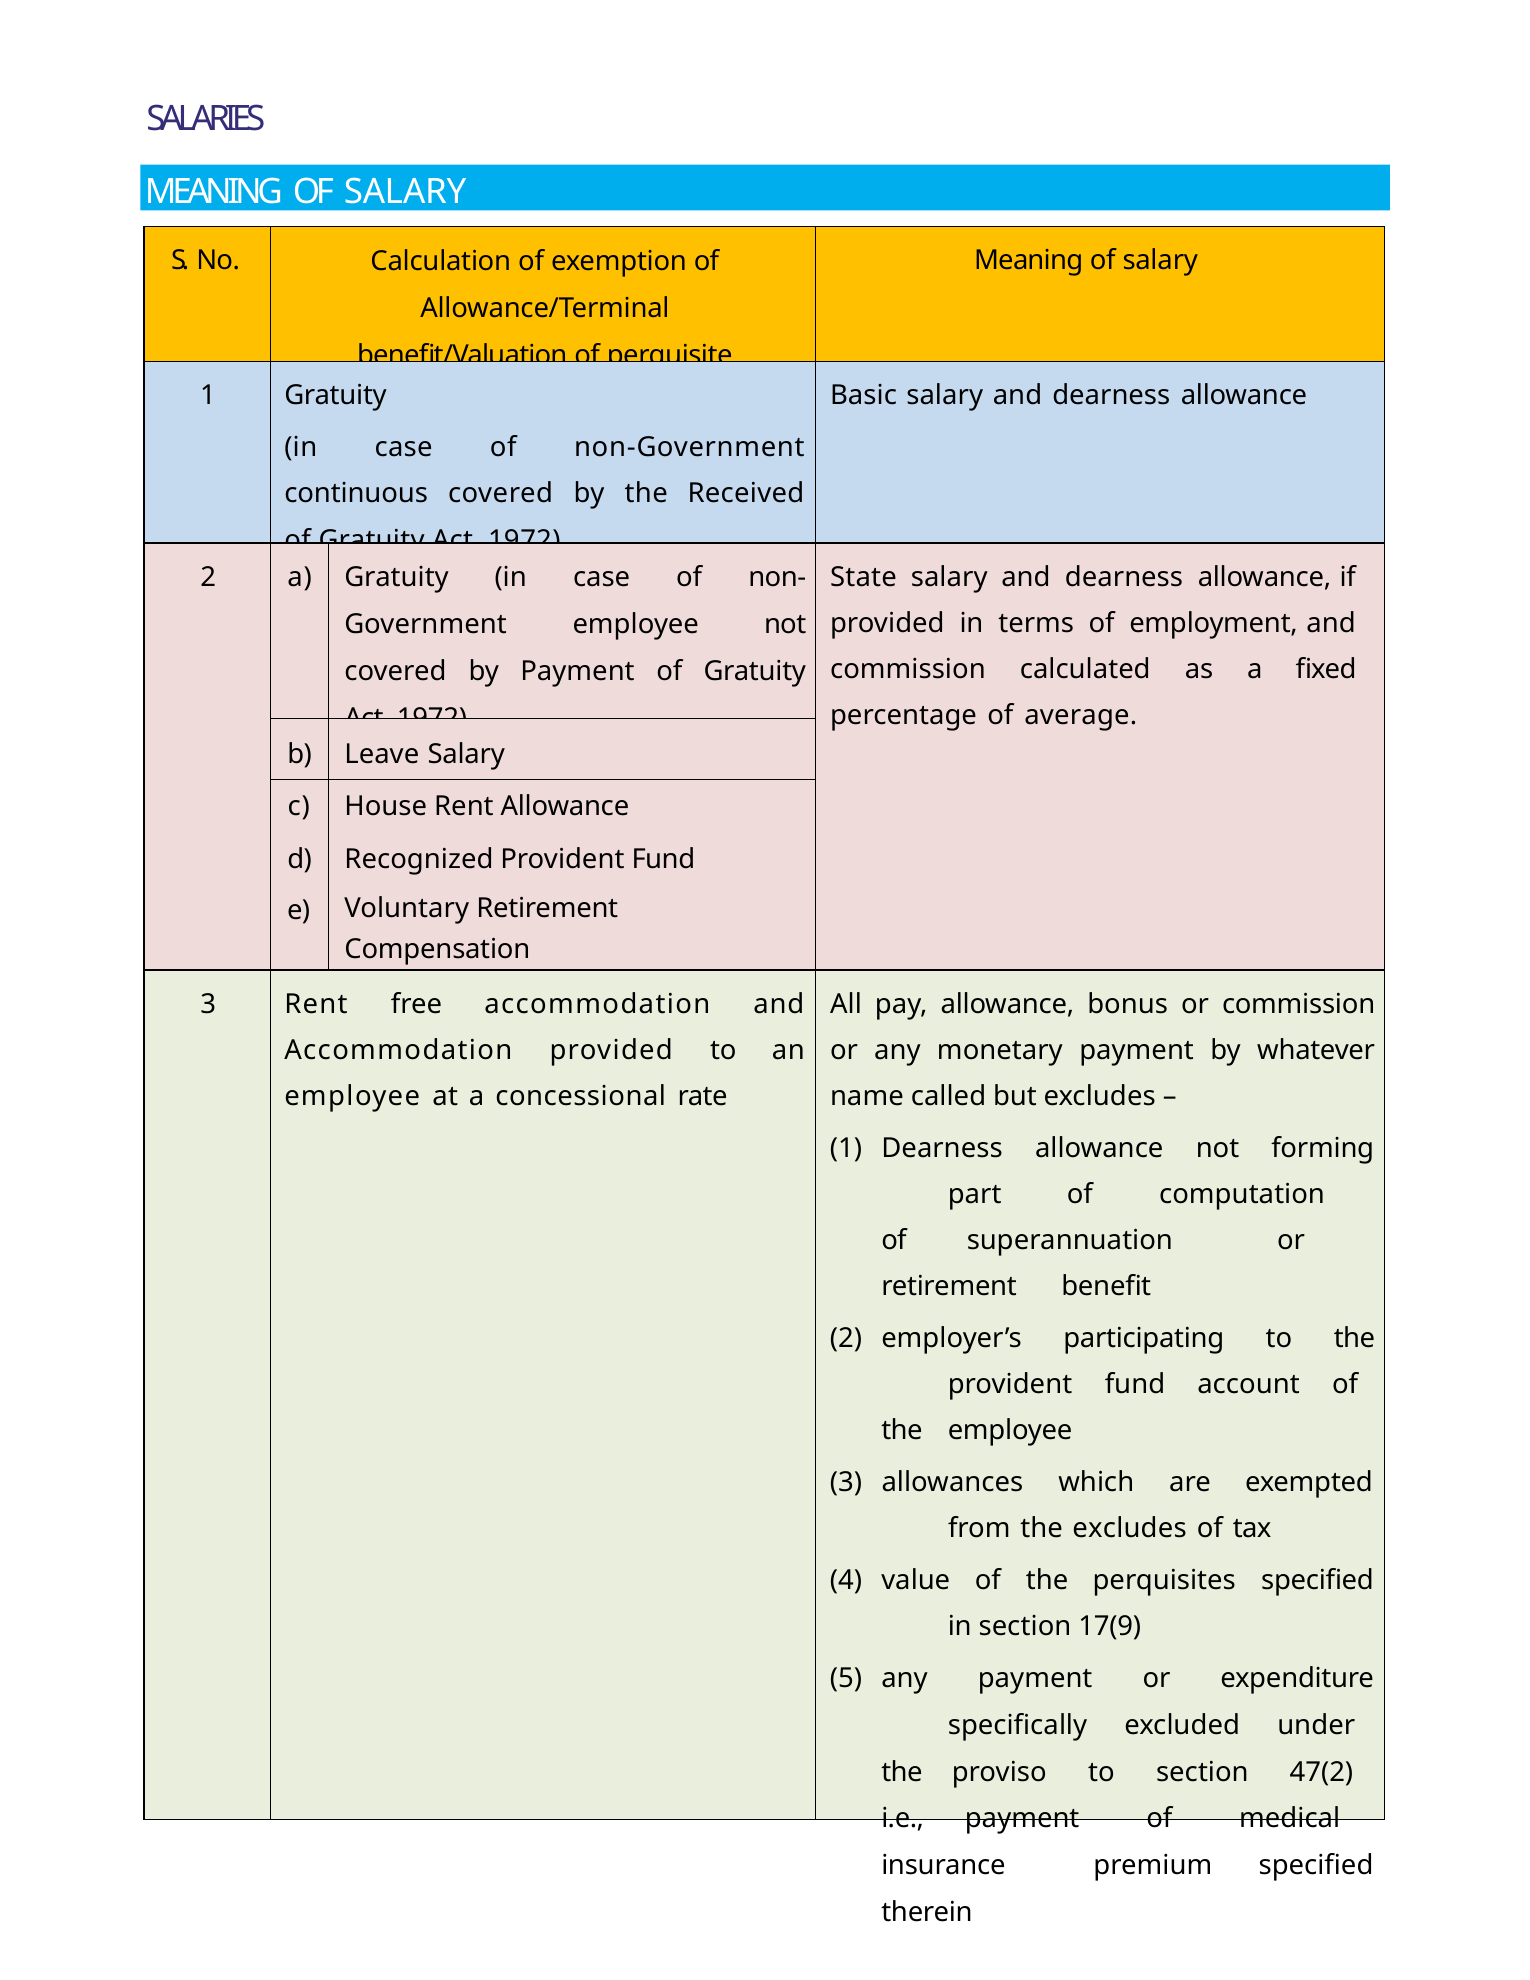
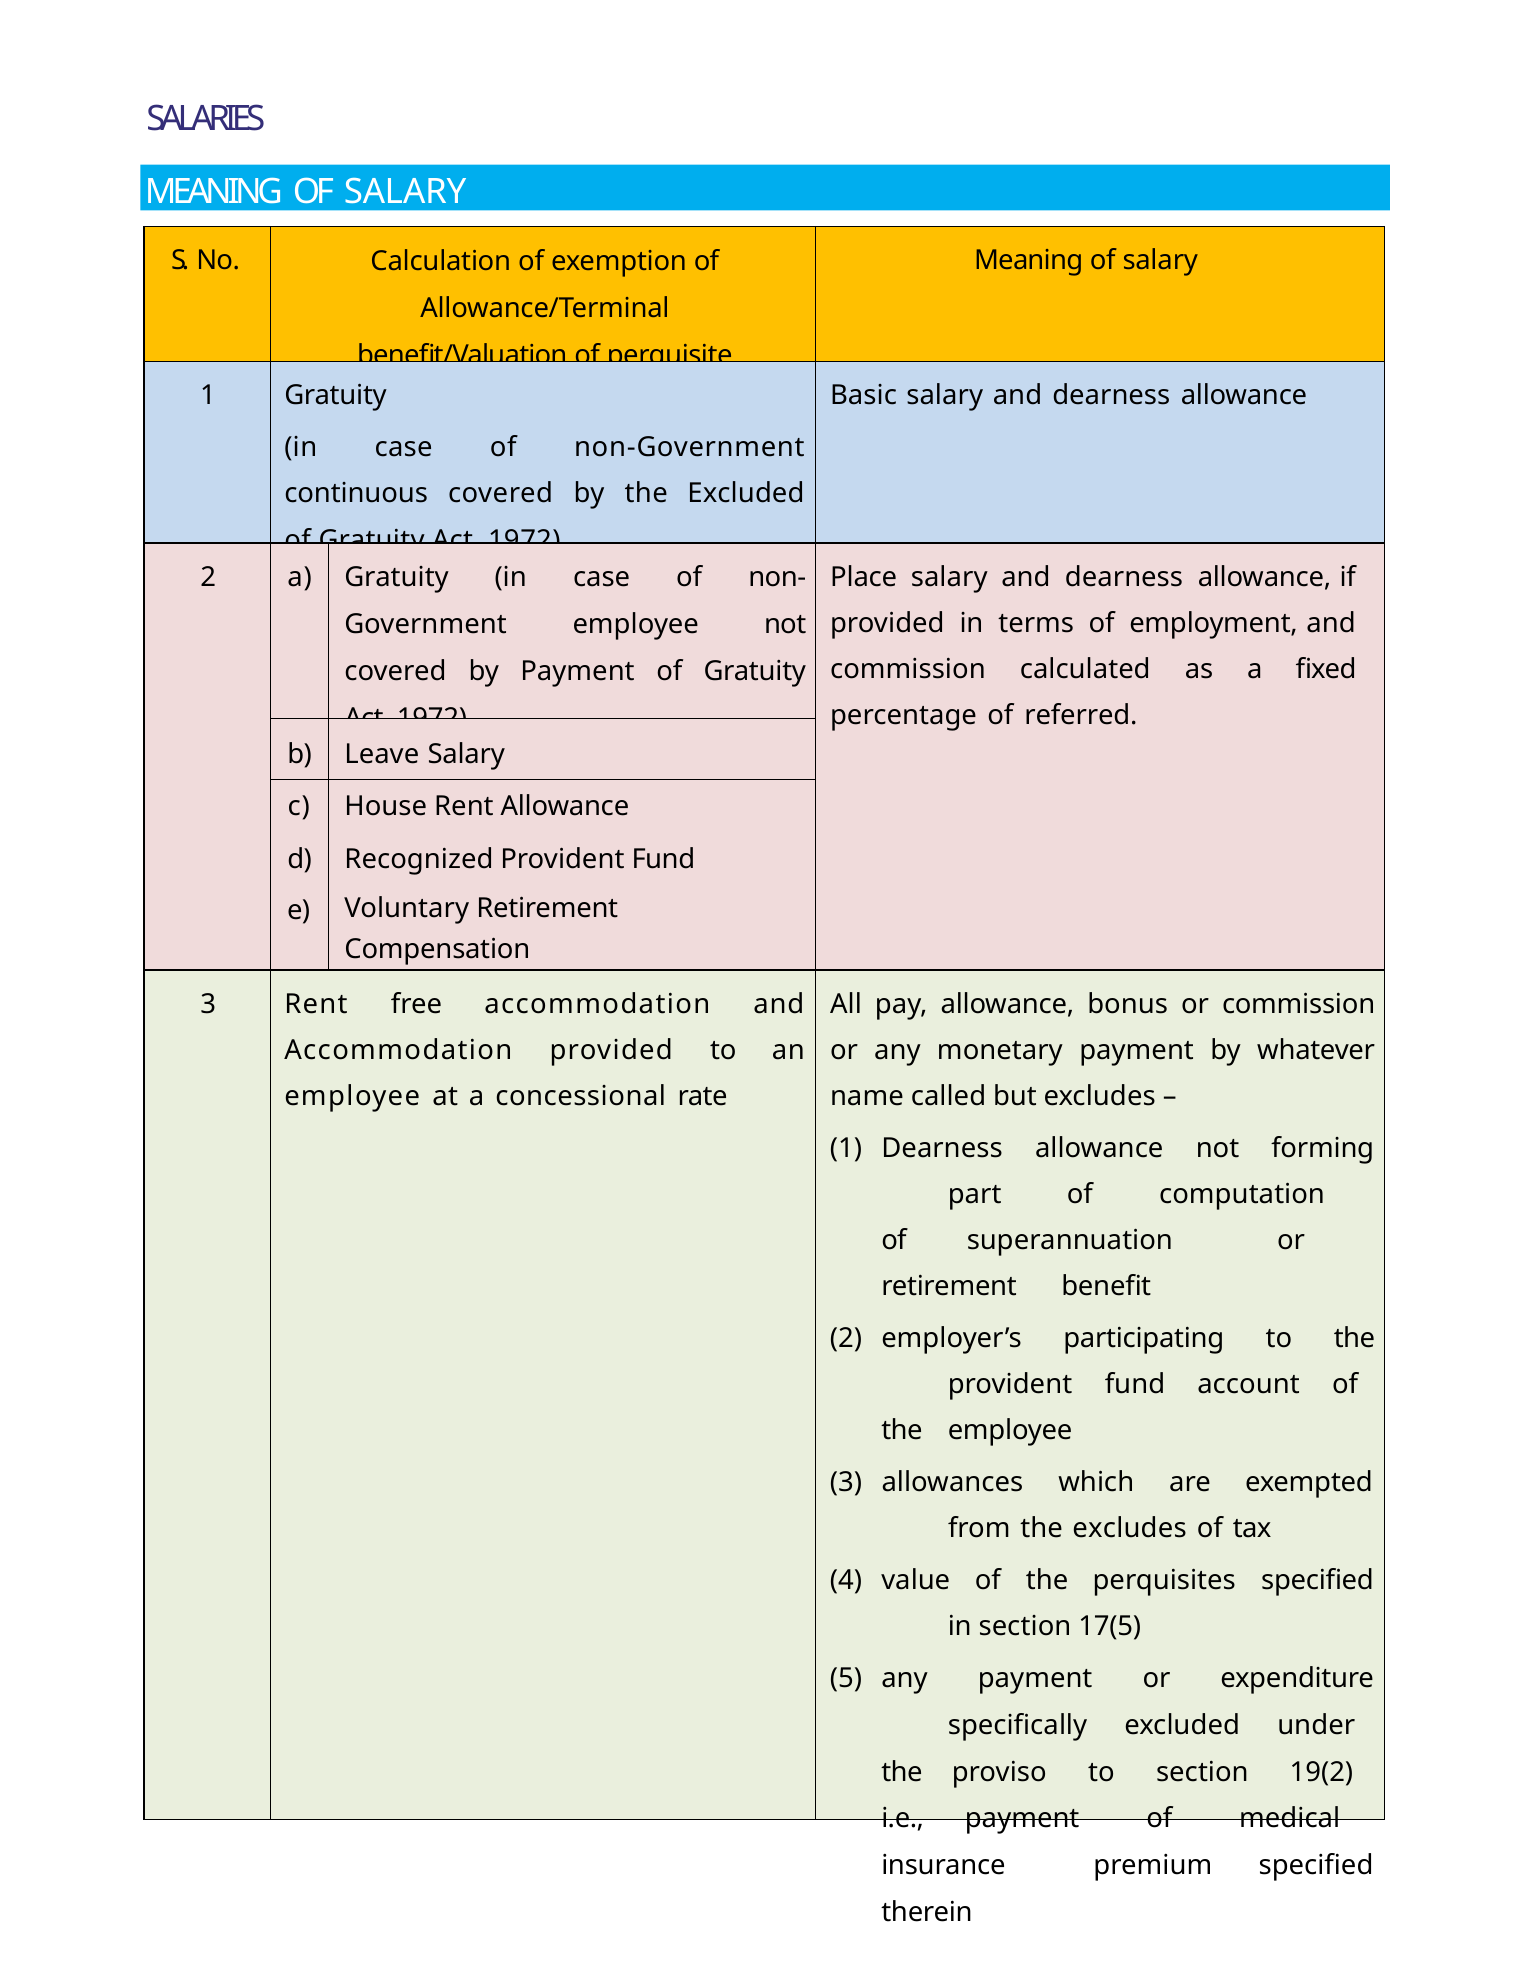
the Received: Received -> Excluded (746, 494)
State: State -> Place (864, 577)
average: average -> referred (1081, 716)
17(9: 17(9 -> 17(5 (1110, 1626)
47(2: 47(2 -> 19(2 (1321, 1772)
